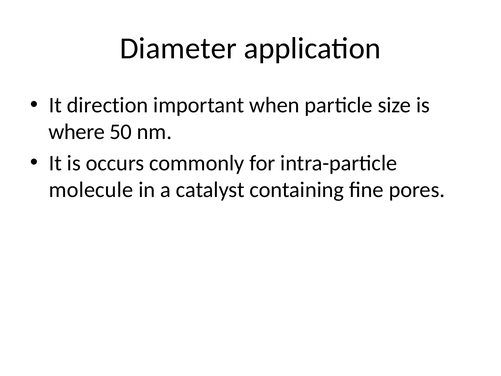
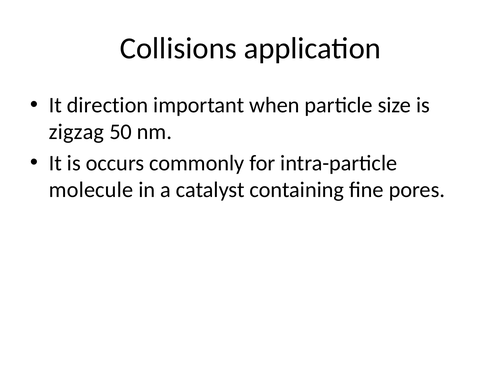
Diameter: Diameter -> Collisions (178, 48)
where: where -> zigzag (76, 132)
